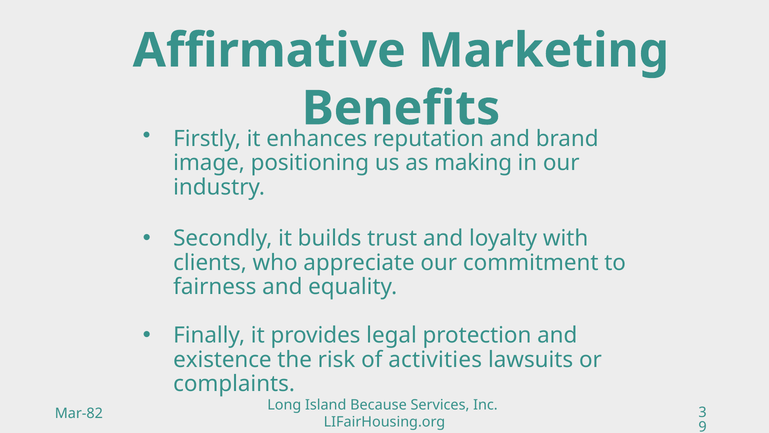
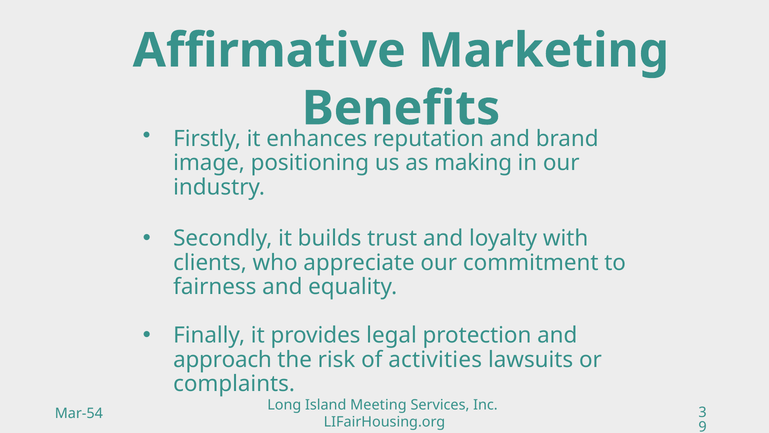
existence: existence -> approach (222, 359)
Because: Because -> Meeting (378, 404)
Mar-82: Mar-82 -> Mar-54 (79, 413)
